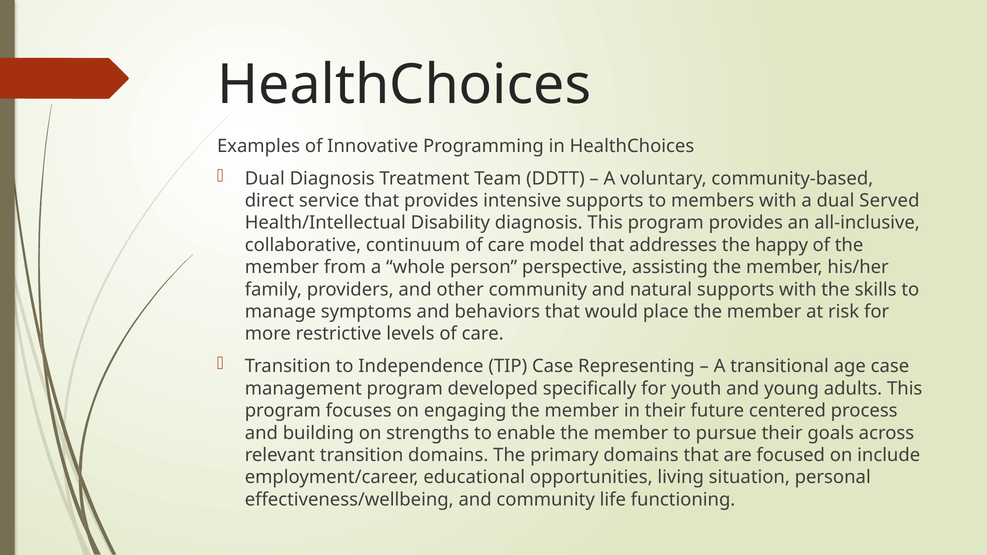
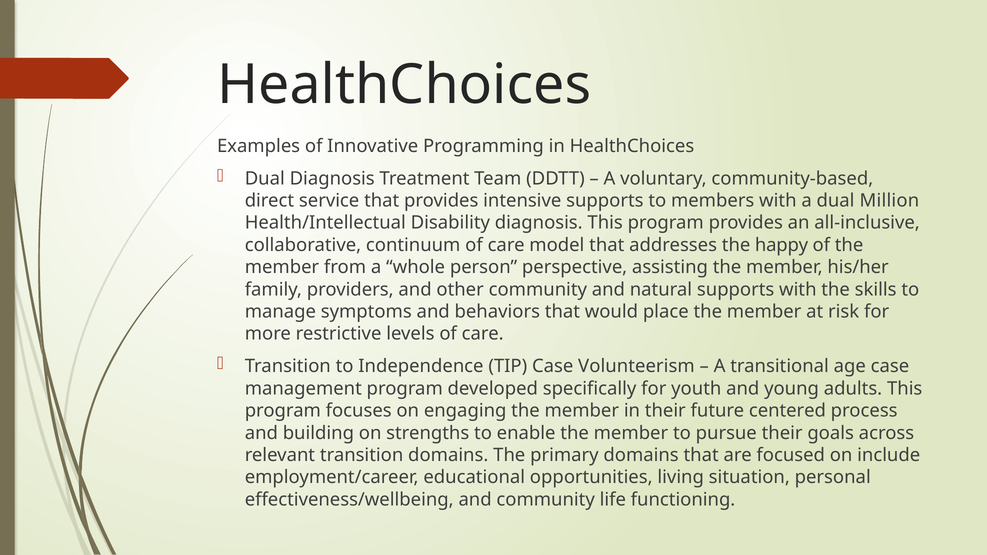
Served: Served -> Million (889, 201)
Representing: Representing -> Volunteerism (636, 366)
